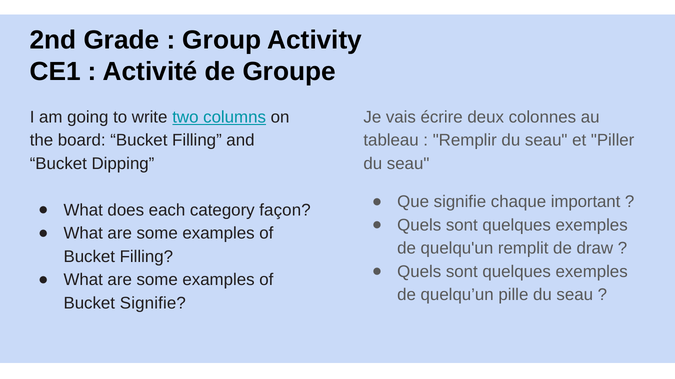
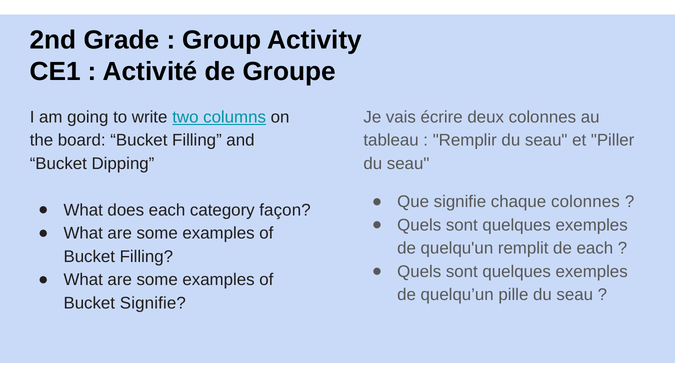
chaque important: important -> colonnes (585, 202)
de draw: draw -> each (595, 249)
